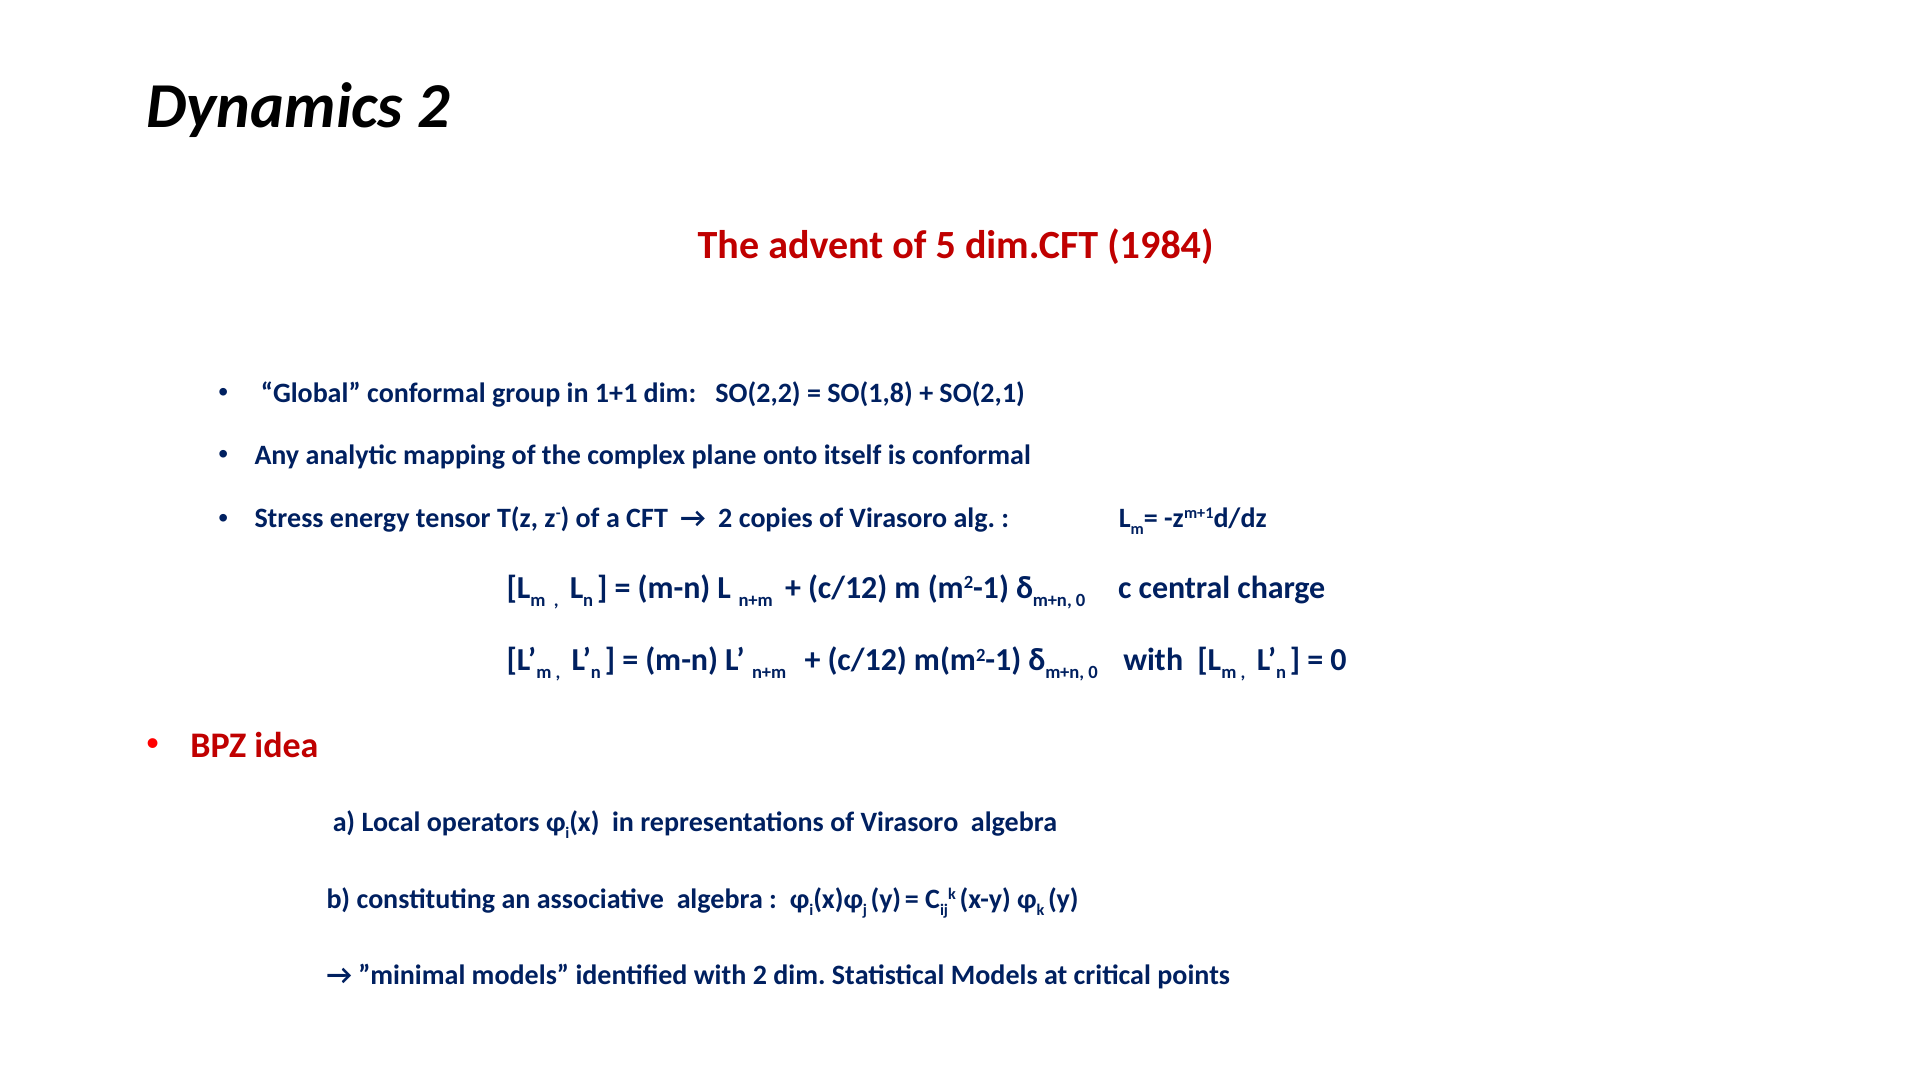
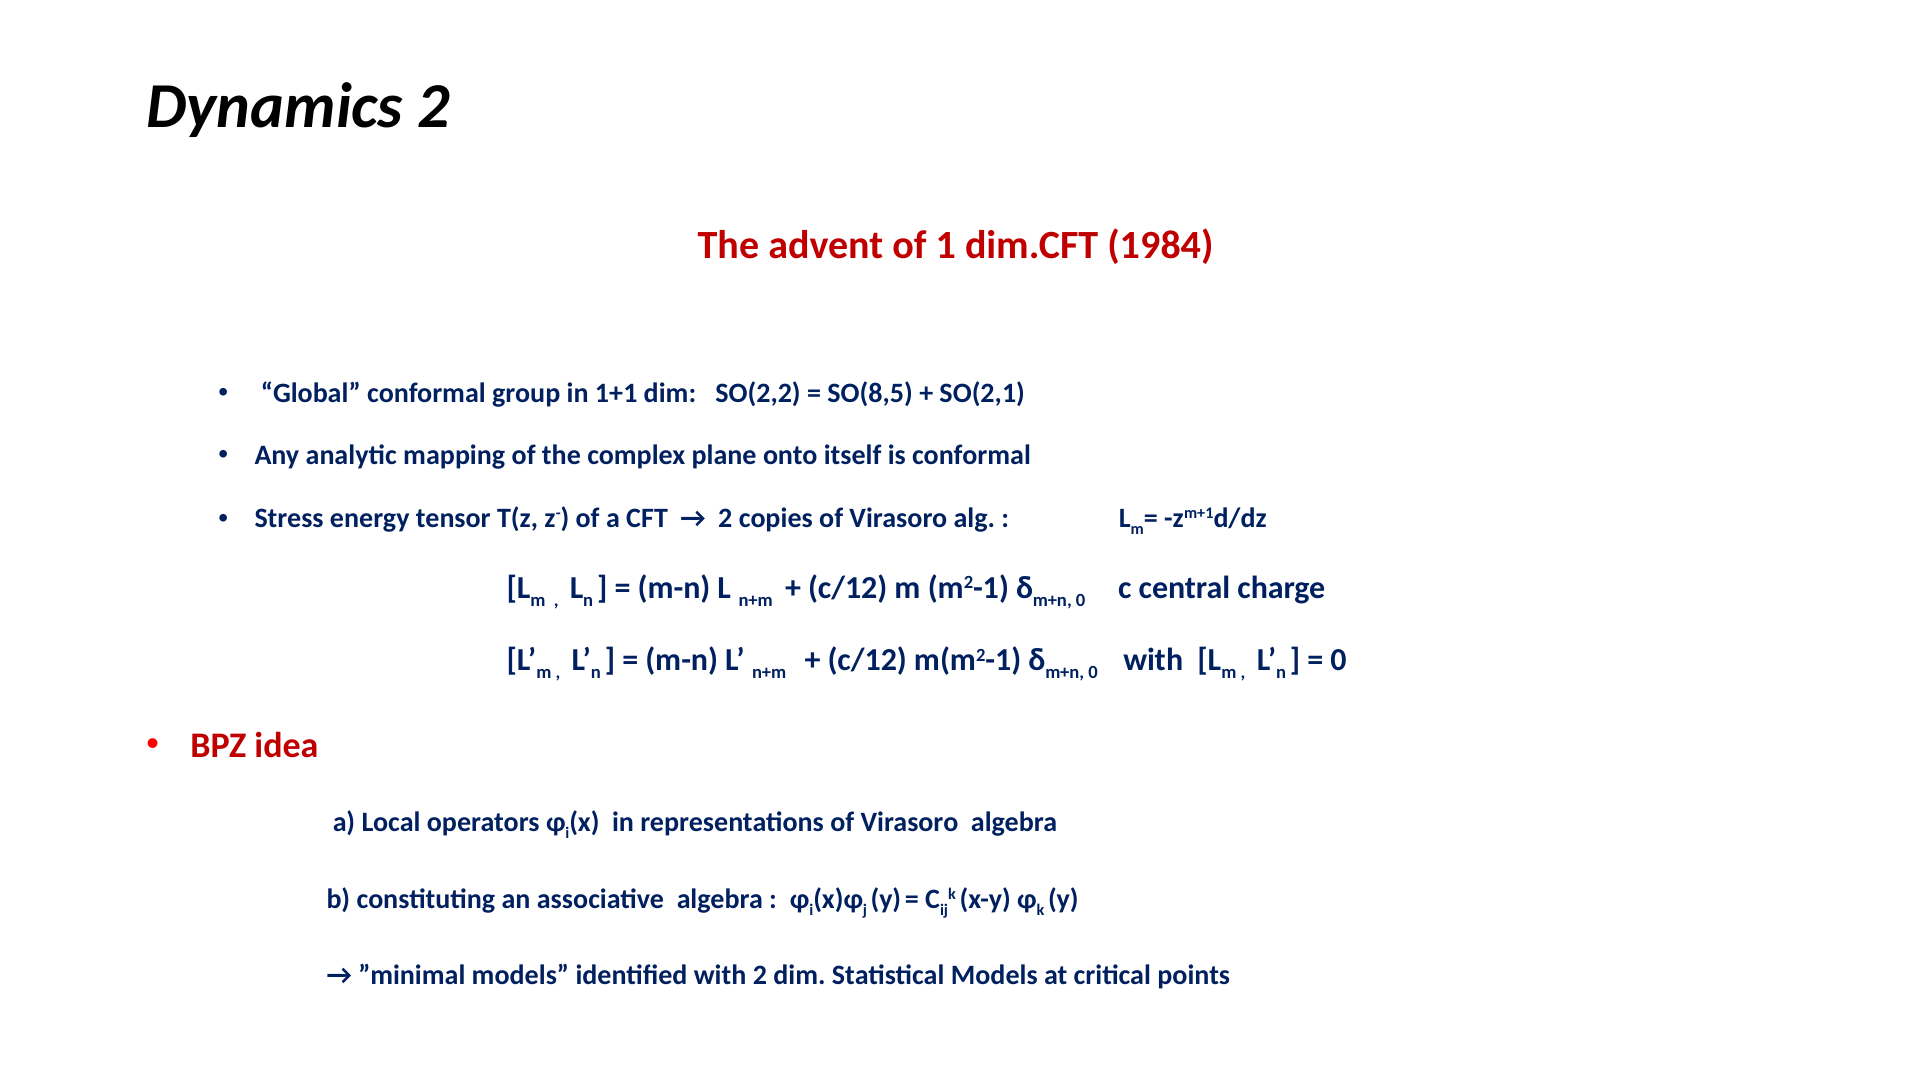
5: 5 -> 1 (946, 246)
SO(1,8: SO(1,8 -> SO(8,5 (870, 394)
